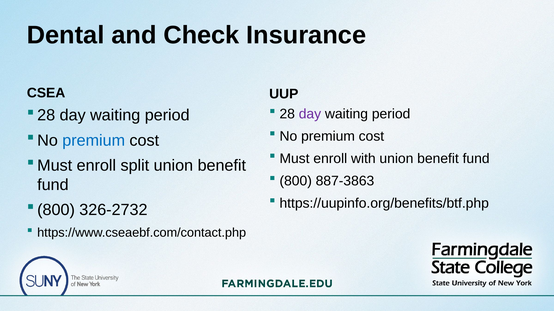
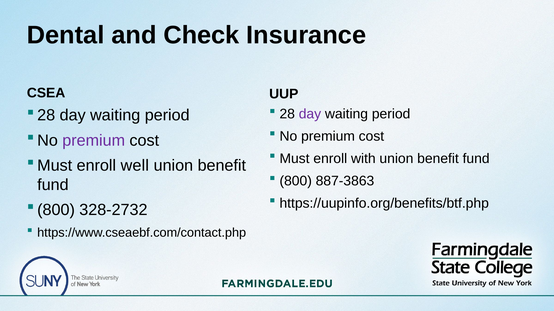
premium colour: blue -> purple (94, 141)
split: split -> well (135, 166)
326-2732: 326-2732 -> 328-2732 (113, 210)
